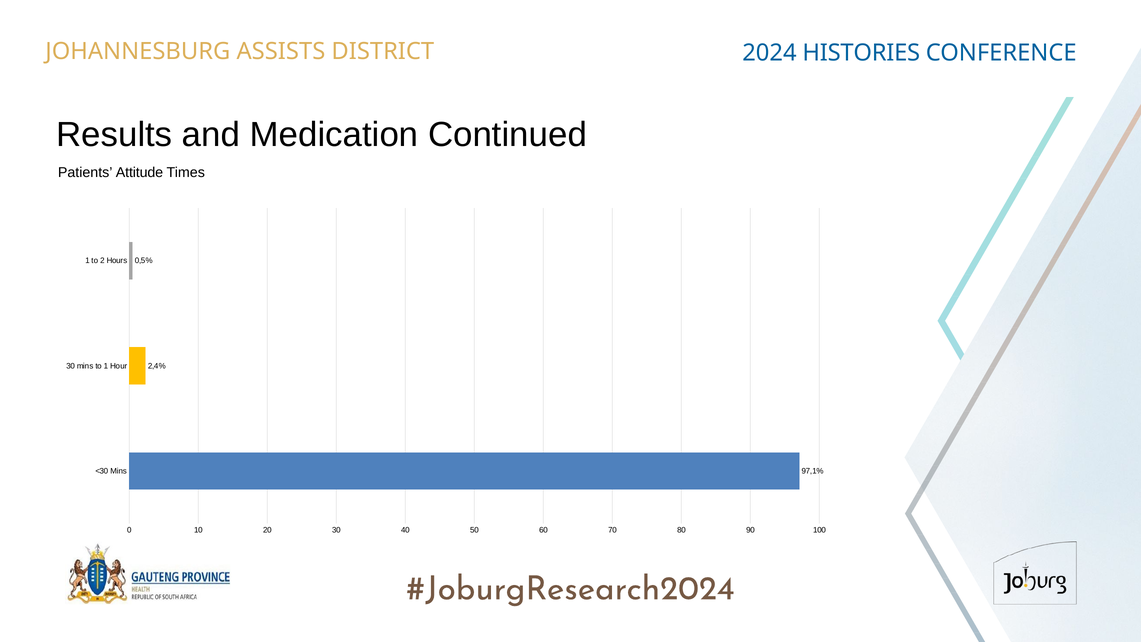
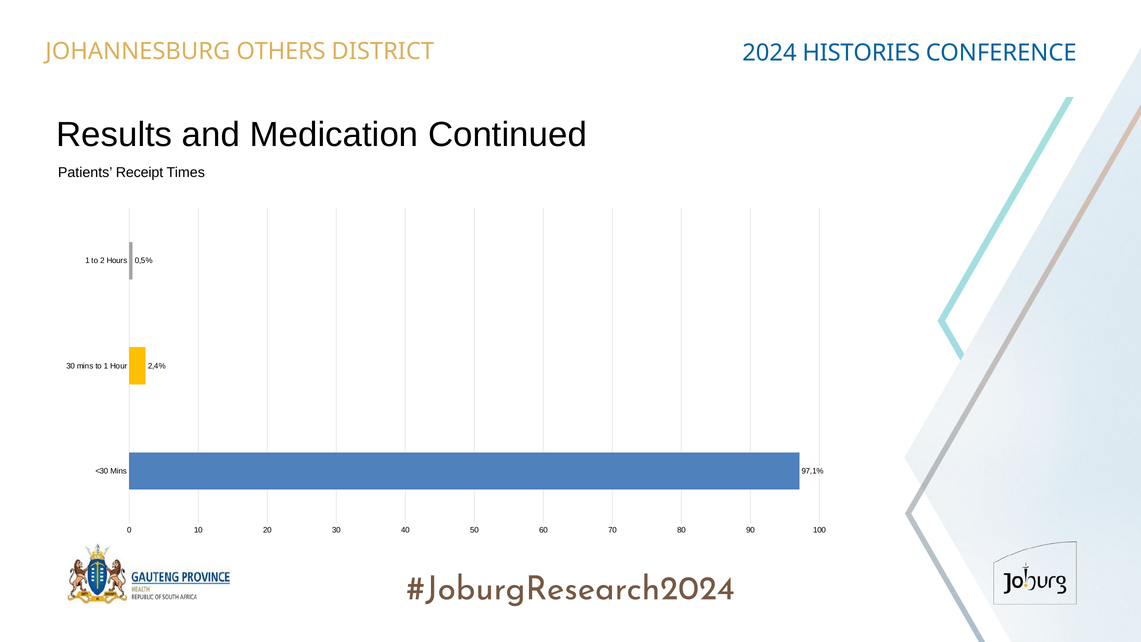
ASSISTS: ASSISTS -> OTHERS (281, 52)
Attitude: Attitude -> Receipt (139, 172)
